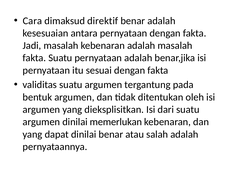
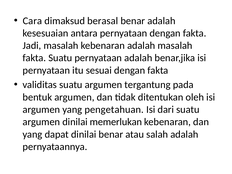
direktif: direktif -> berasal (103, 21)
dieksplisitkan: dieksplisitkan -> pengetahuan (114, 110)
